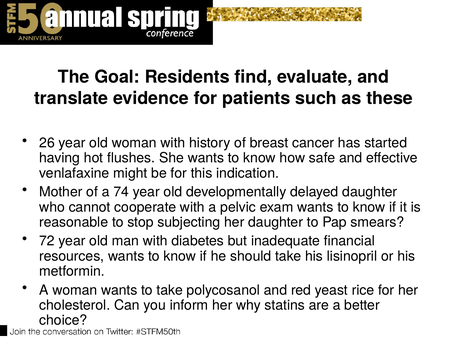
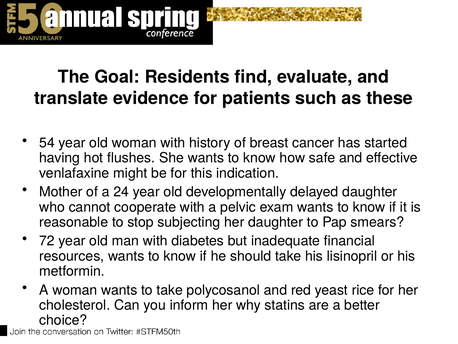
26: 26 -> 54 (47, 143)
74: 74 -> 24 (121, 192)
